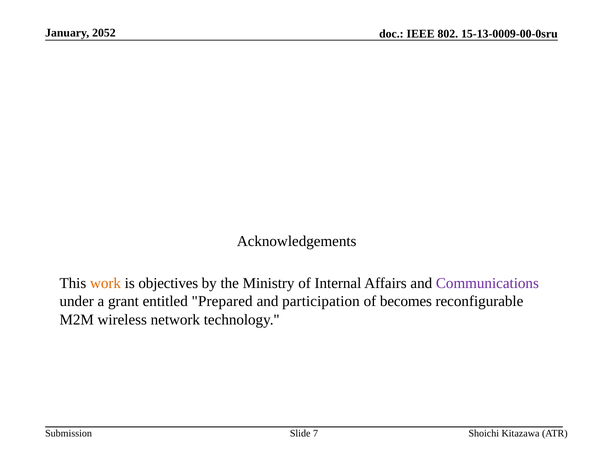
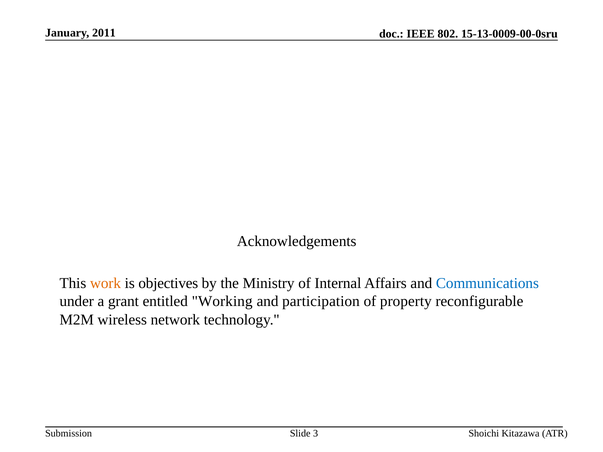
2052: 2052 -> 2011 (104, 33)
Communications colour: purple -> blue (487, 284)
Prepared: Prepared -> Working (222, 302)
becomes: becomes -> property (406, 302)
7: 7 -> 3 (316, 434)
